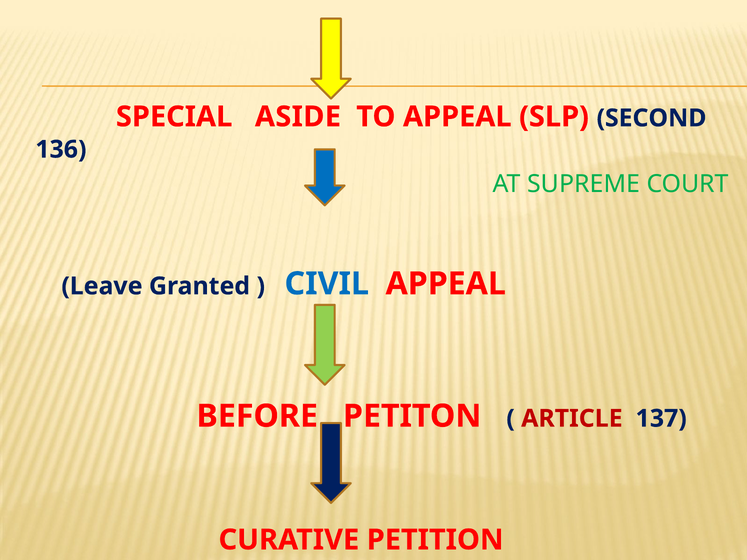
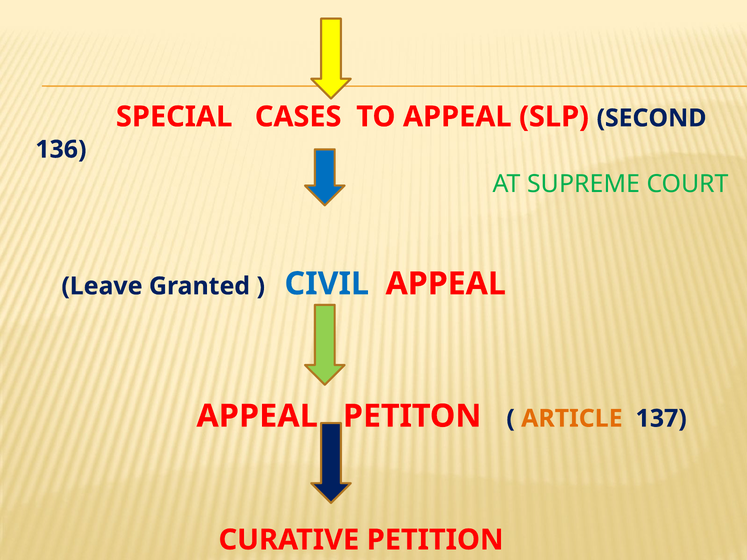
ASIDE: ASIDE -> CASES (298, 117)
BEFORE: BEFORE -> APPEAL (257, 416)
ARTICLE colour: red -> orange (572, 419)
